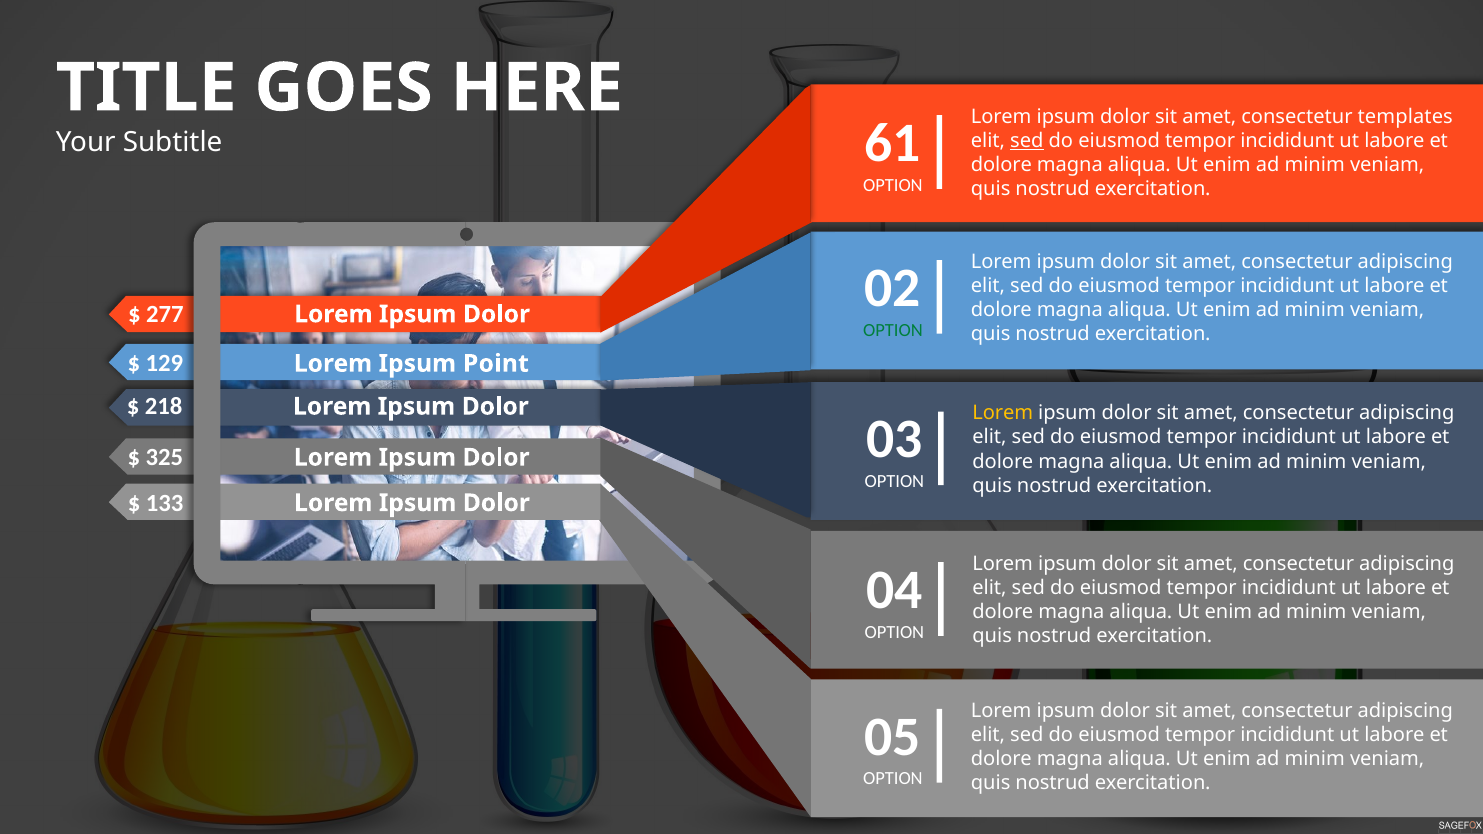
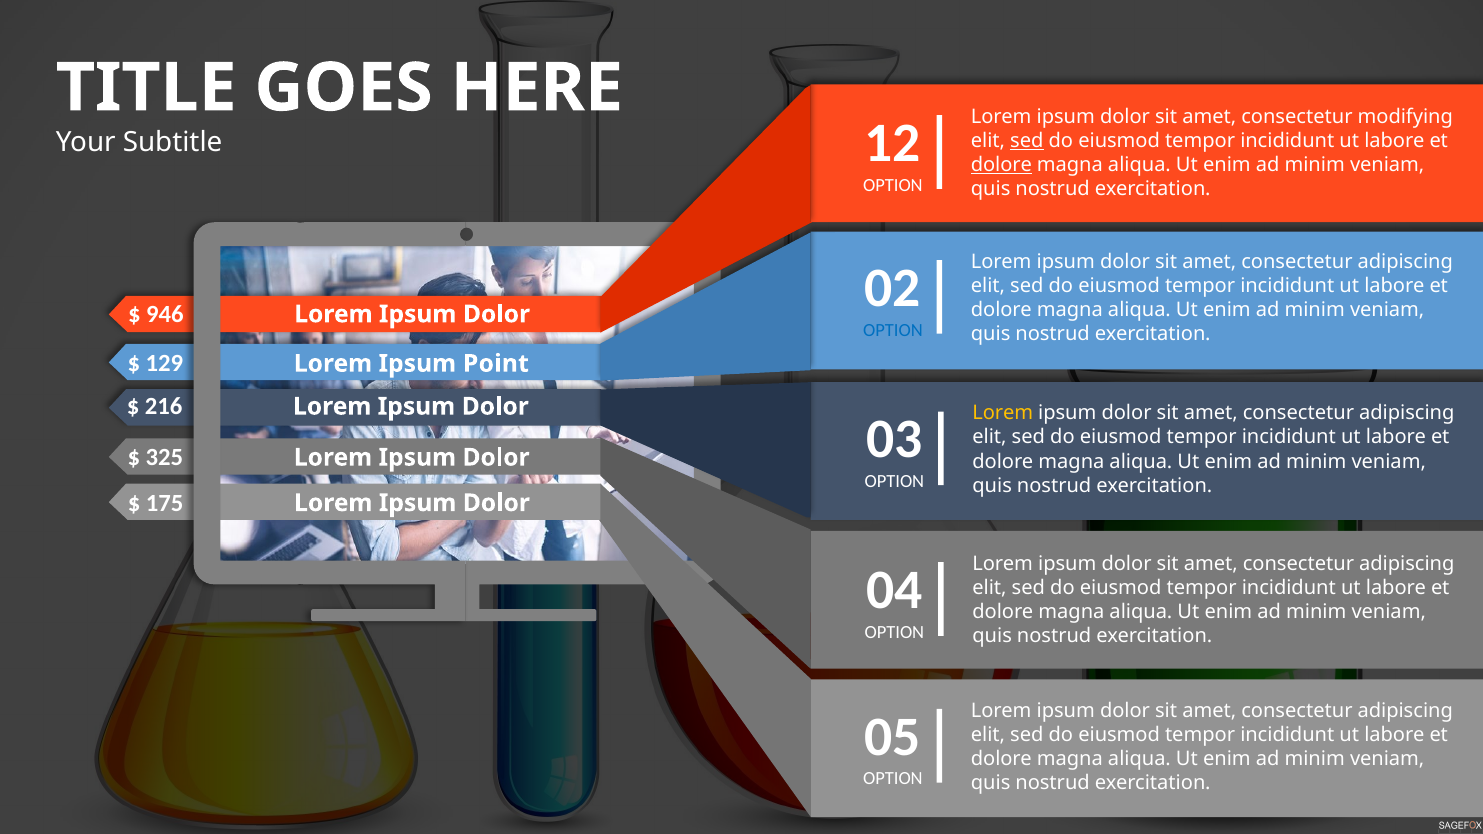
templates: templates -> modifying (1405, 117)
61: 61 -> 12 (893, 143)
dolore underline: none -> present (1001, 165)
277: 277 -> 946 (165, 314)
OPTION colour: green -> blue (893, 330)
218: 218 -> 216 (164, 406)
133: 133 -> 175 (165, 503)
